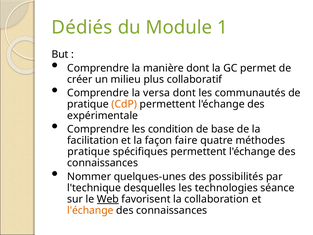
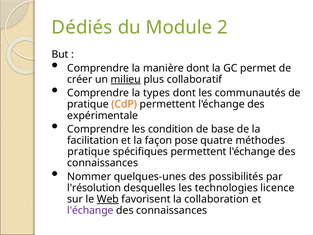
1: 1 -> 2 (222, 27)
milieu underline: none -> present (126, 79)
versa: versa -> types (157, 93)
faire: faire -> pose (186, 140)
l'technique: l'technique -> l'résolution (94, 188)
séance: séance -> licence (277, 188)
l'échange colour: orange -> purple (90, 210)
